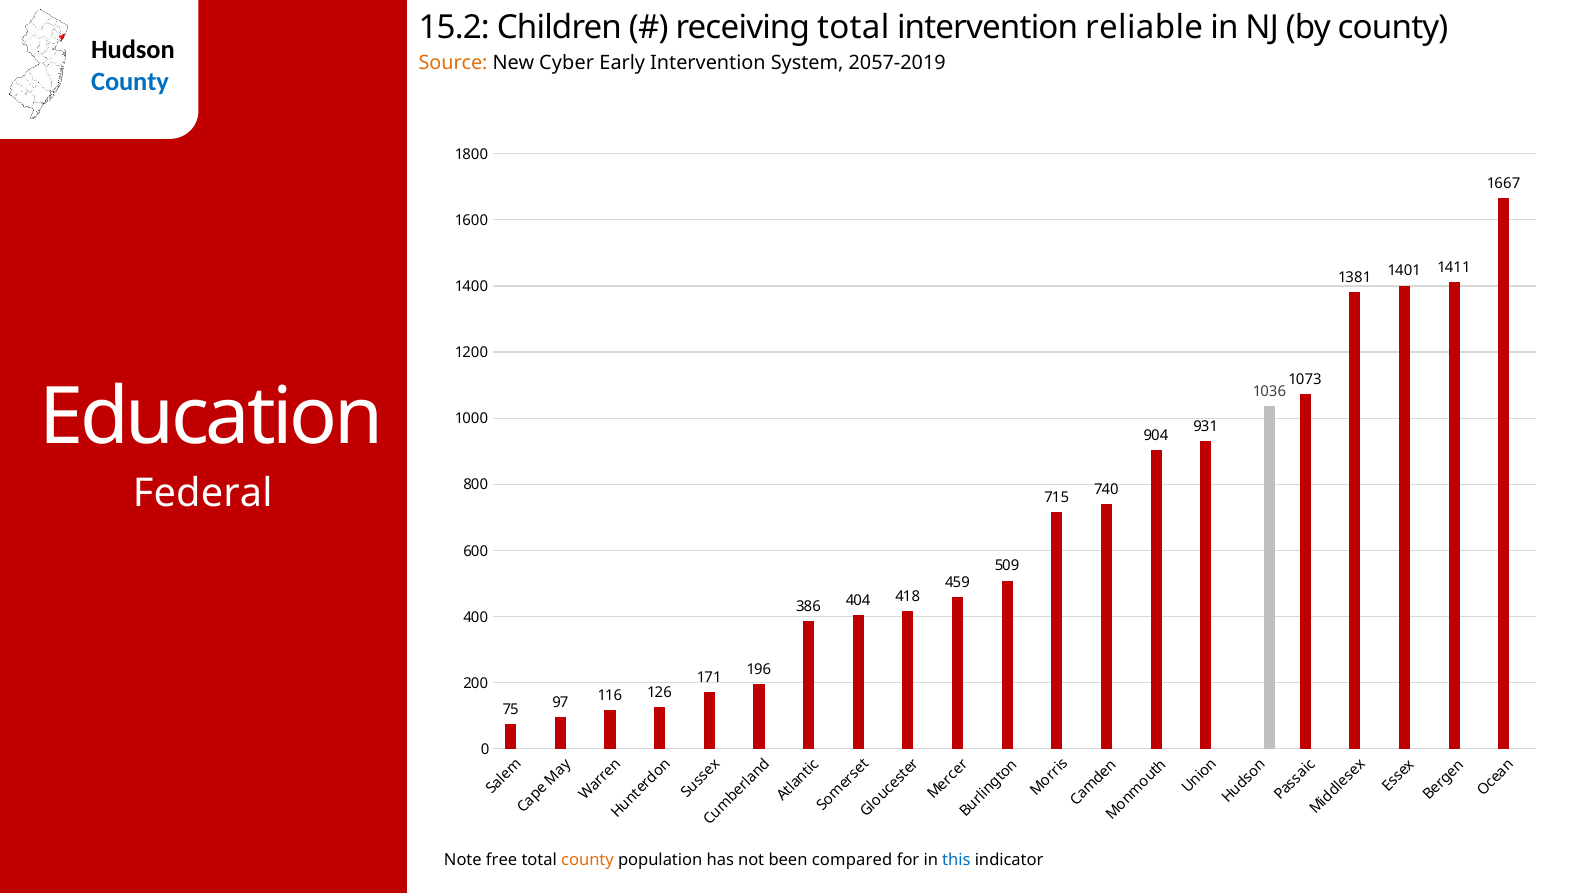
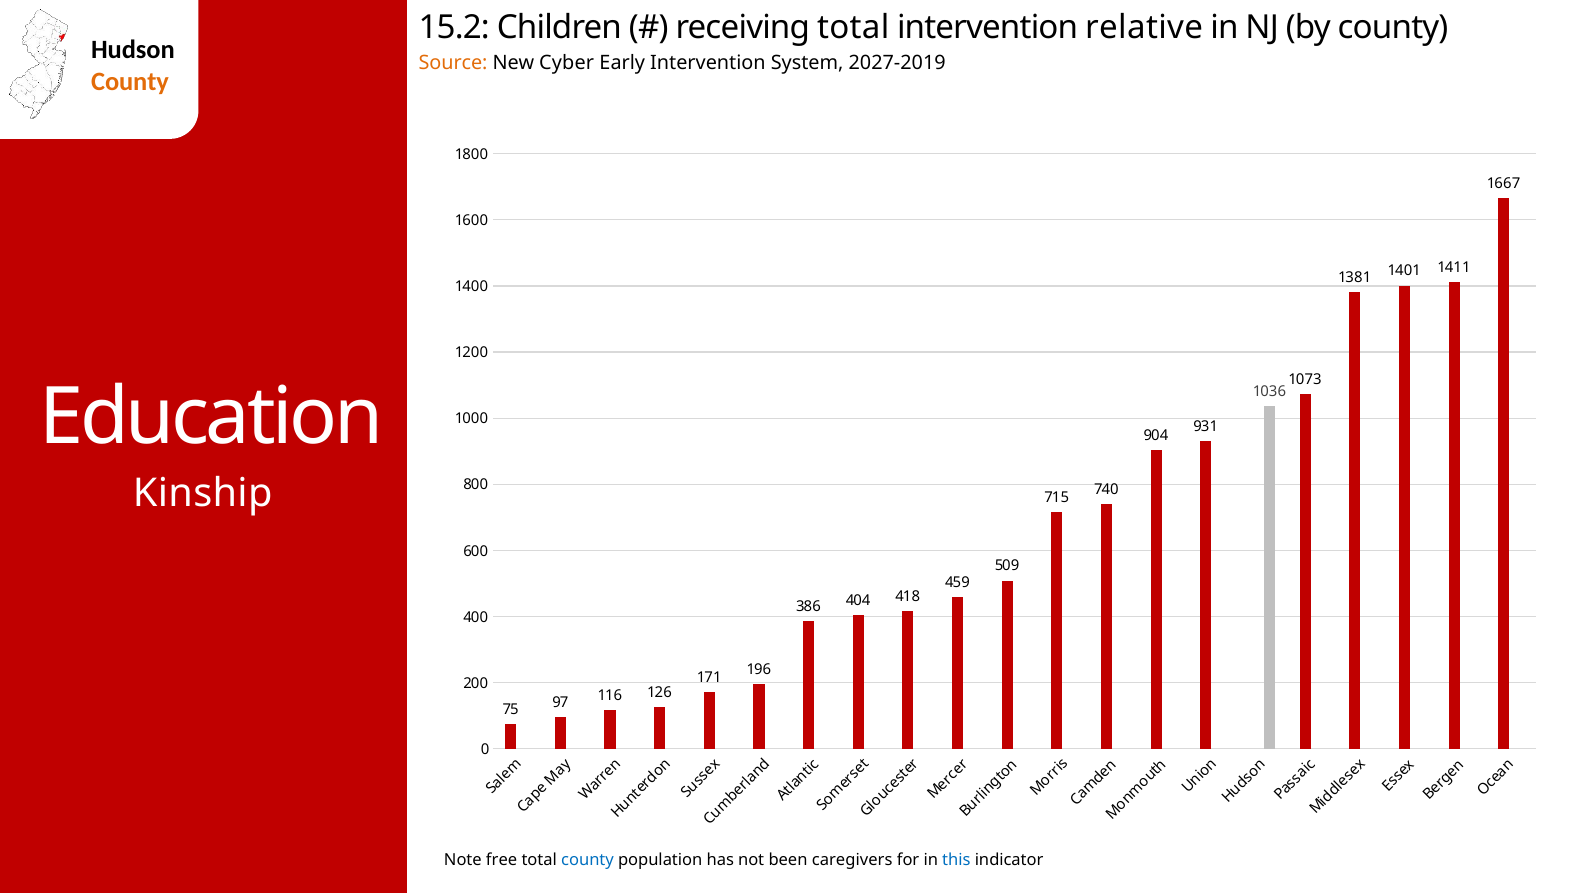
reliable: reliable -> relative (1144, 28)
2057-2019: 2057-2019 -> 2027-2019 (897, 63)
County colour: blue -> orange (130, 82)
Federal: Federal -> Kinship (203, 493)
county colour: orange -> blue (587, 861)
compared: compared -> caregivers (852, 861)
